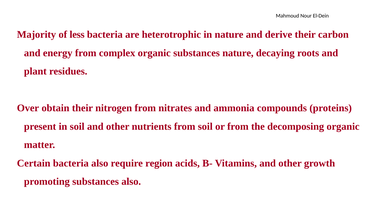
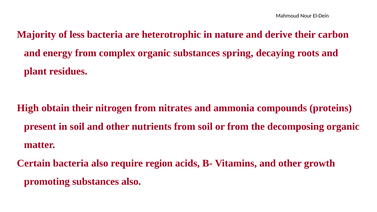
substances nature: nature -> spring (238, 53)
Over: Over -> High (28, 108)
